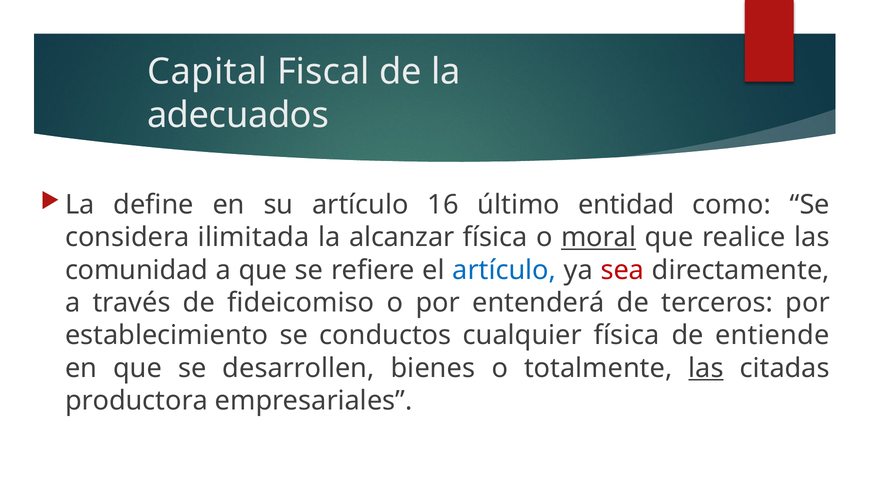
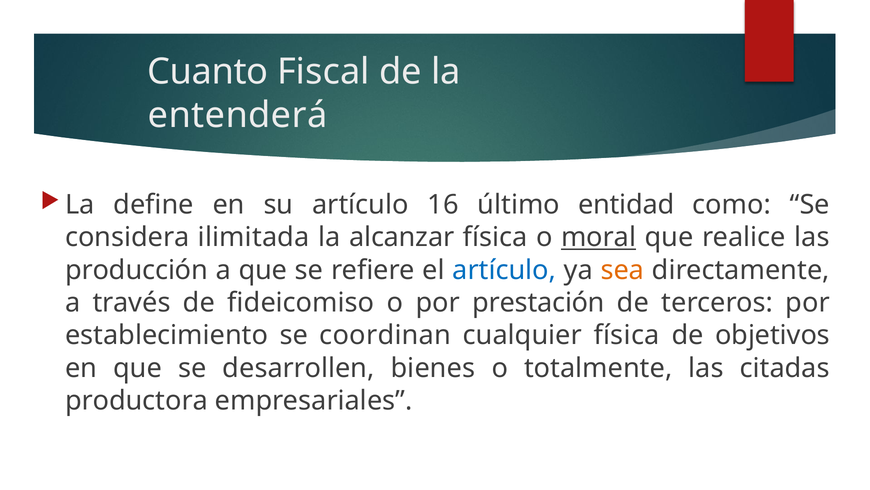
Capital: Capital -> Cuanto (208, 72)
adecuados: adecuados -> entenderá (238, 115)
comunidad: comunidad -> producción (137, 270)
sea colour: red -> orange (622, 270)
entenderá: entenderá -> prestación (539, 302)
conductos: conductos -> coordinan (385, 335)
entiende: entiende -> objetivos (772, 335)
las underline: present -> none (706, 368)
